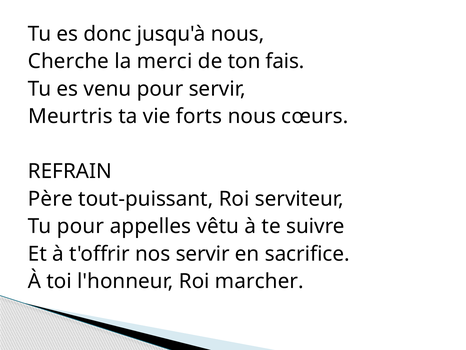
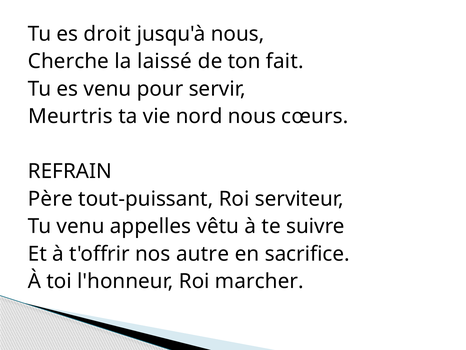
donc: donc -> droit (107, 34)
merci: merci -> laissé (165, 61)
fais: fais -> fait (285, 61)
forts: forts -> nord (199, 116)
Tu pour: pour -> venu (81, 226)
nos servir: servir -> autre (203, 254)
